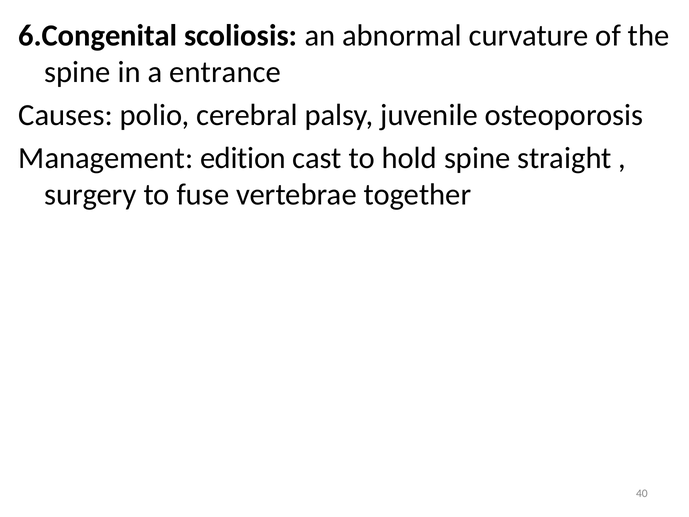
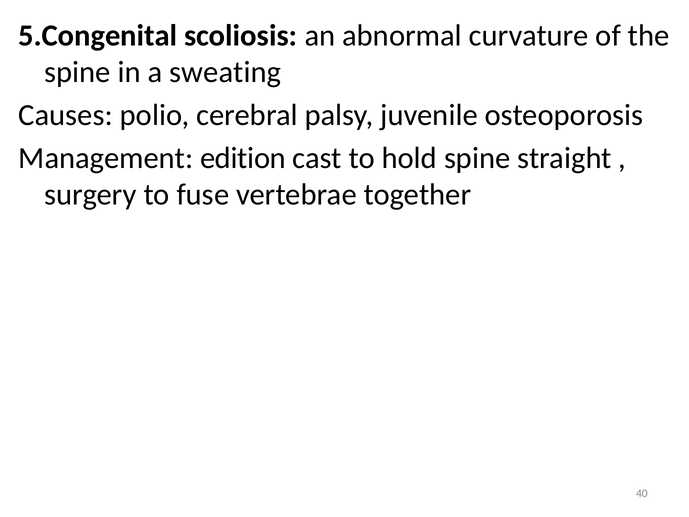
6.Congenital: 6.Congenital -> 5.Congenital (98, 35)
entrance: entrance -> sweating (225, 72)
